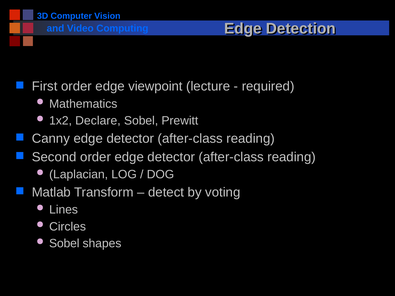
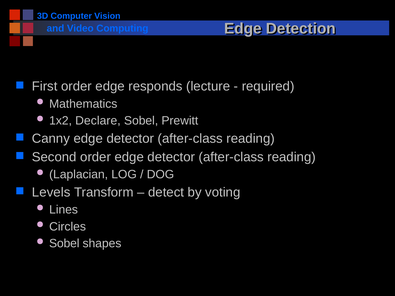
viewpoint: viewpoint -> responds (155, 86)
Matlab: Matlab -> Levels (51, 192)
